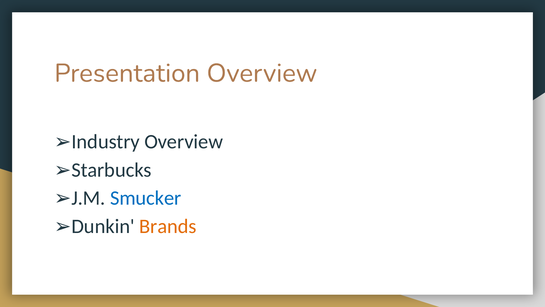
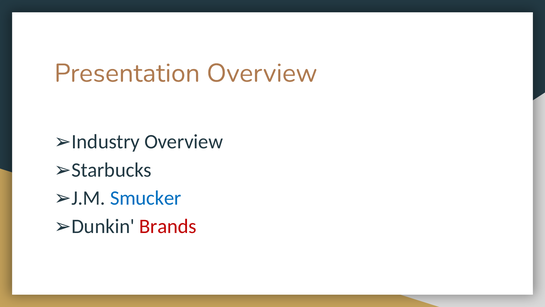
Brands colour: orange -> red (168, 226)
